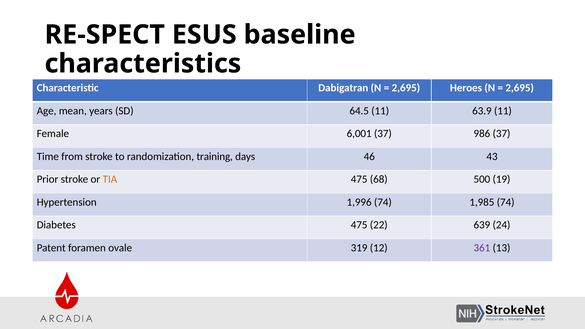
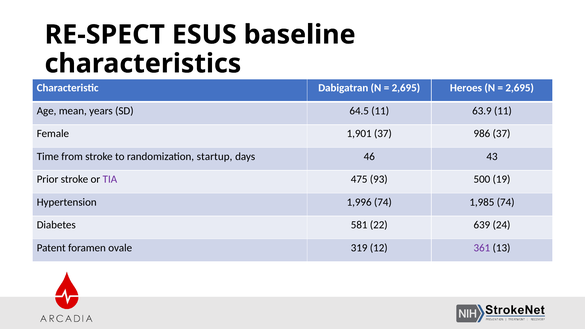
6,001: 6,001 -> 1,901 (359, 134)
training: training -> startup (215, 156)
TIA colour: orange -> purple (110, 179)
68: 68 -> 93 (379, 179)
Diabetes 475: 475 -> 581 (359, 225)
